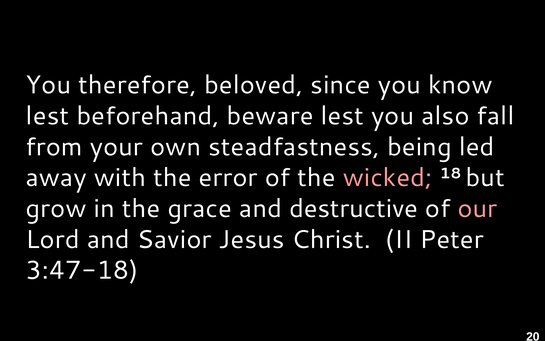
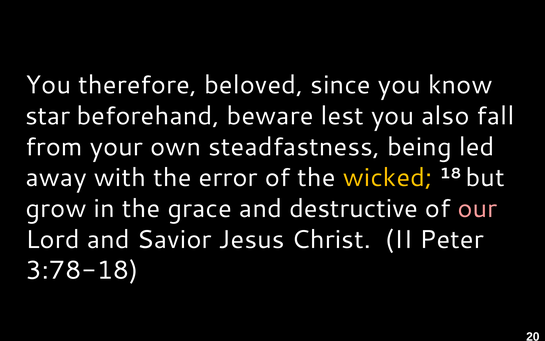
lest: lest -> star (48, 116)
wicked colour: pink -> yellow (387, 178)
3:47-18: 3:47-18 -> 3:78-18 (82, 270)
